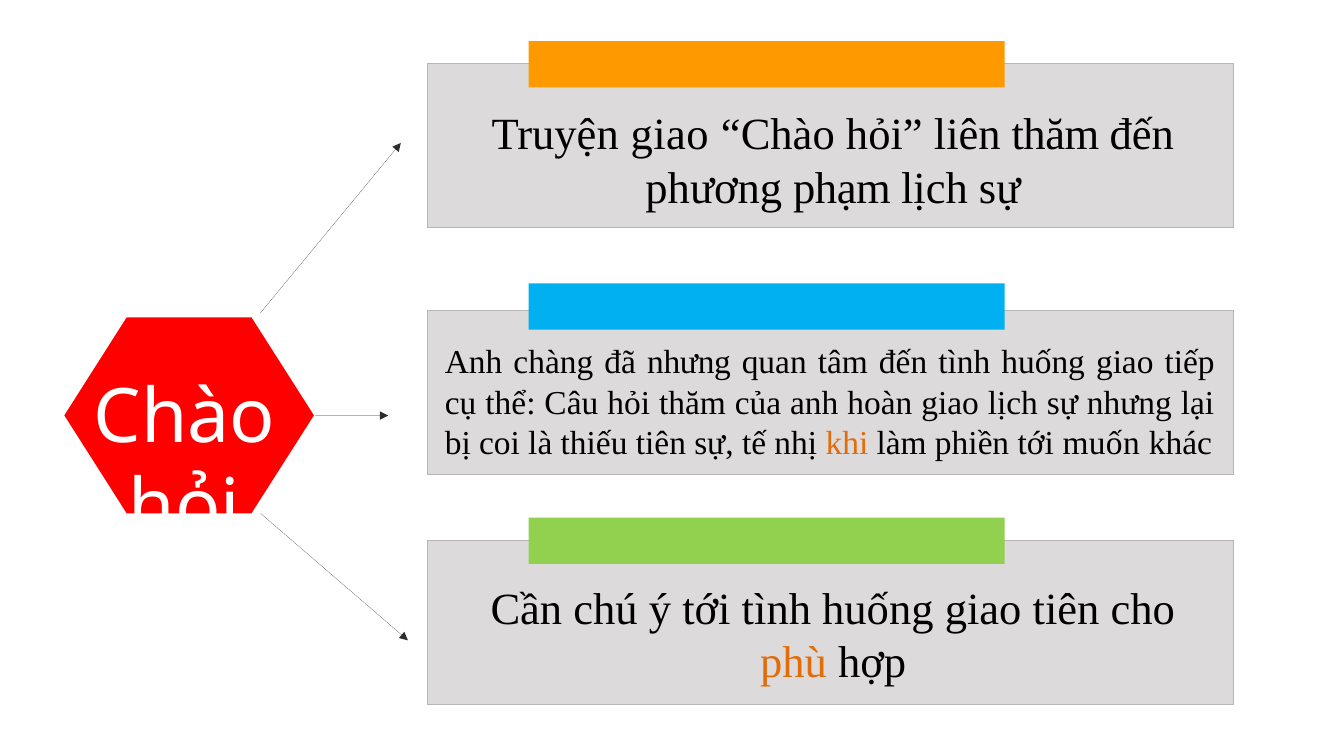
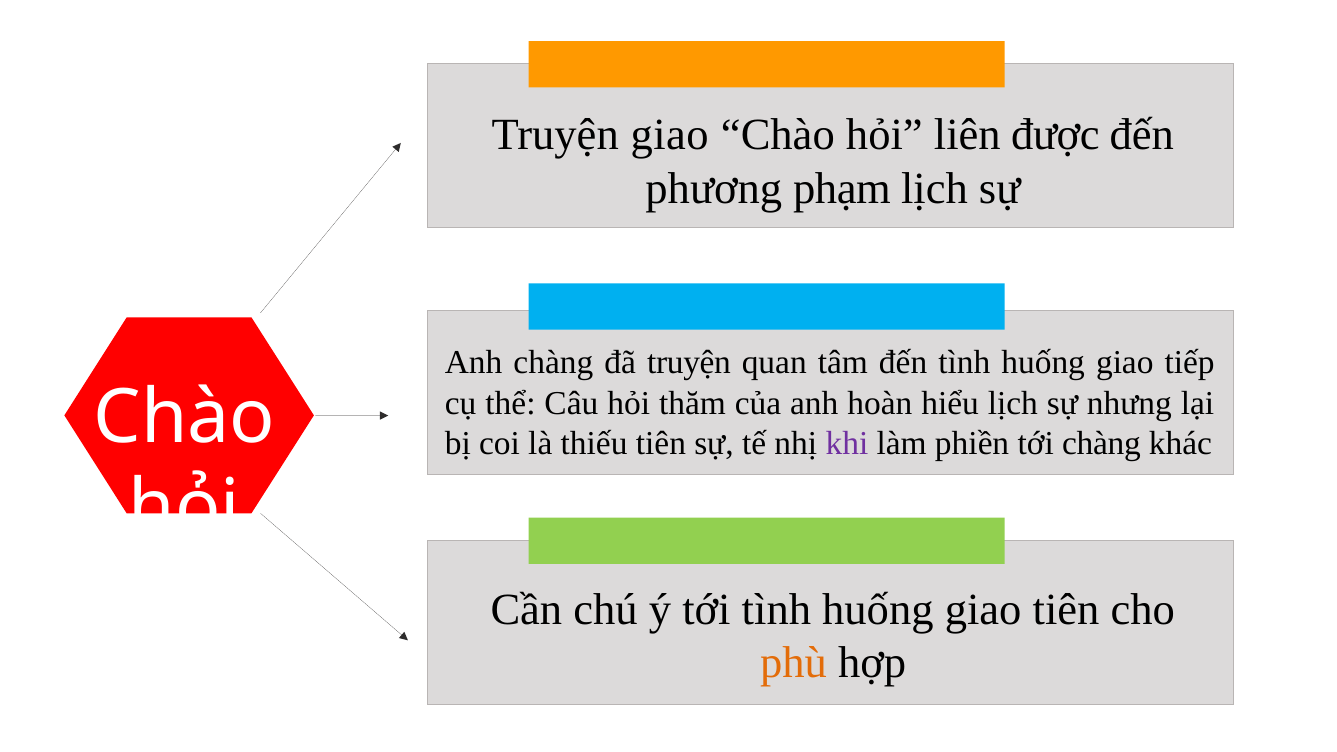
liên thăm: thăm -> được (1055, 135)
đã nhưng: nhưng -> truyện (689, 363)
hoàn giao: giao -> hiểu (950, 403)
khi colour: orange -> purple (847, 443)
tới muốn: muốn -> chàng (1101, 443)
